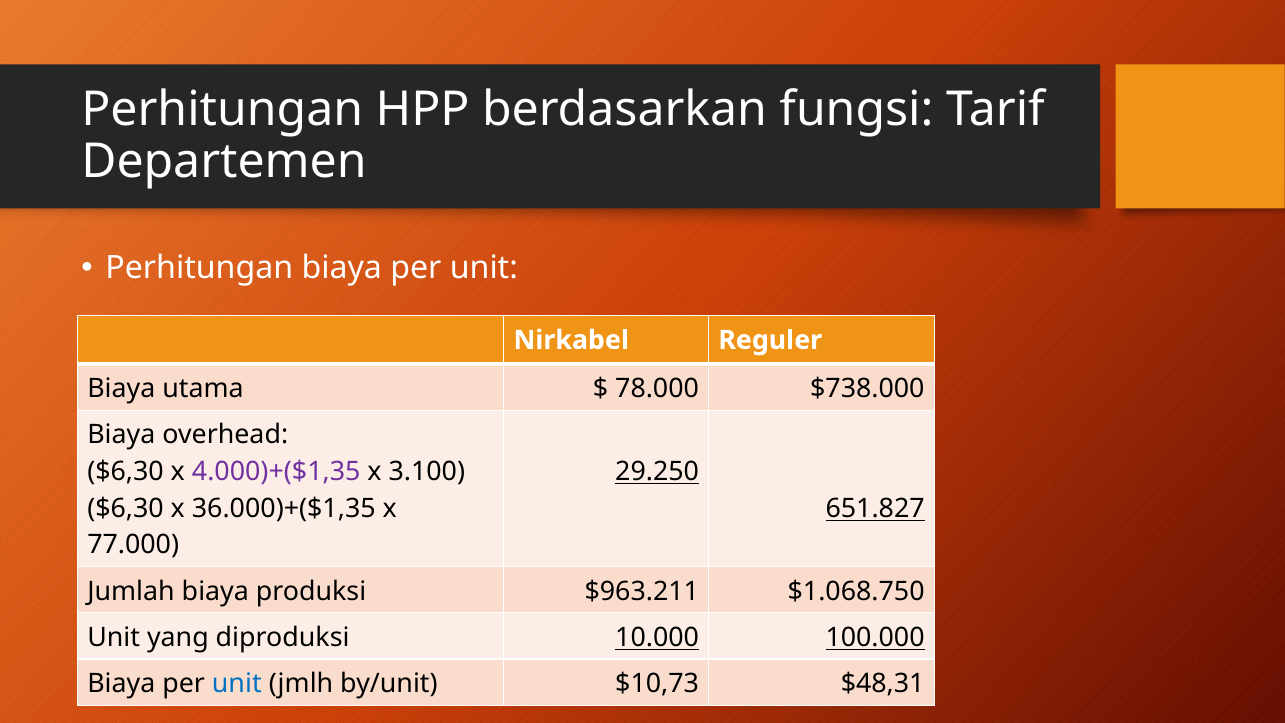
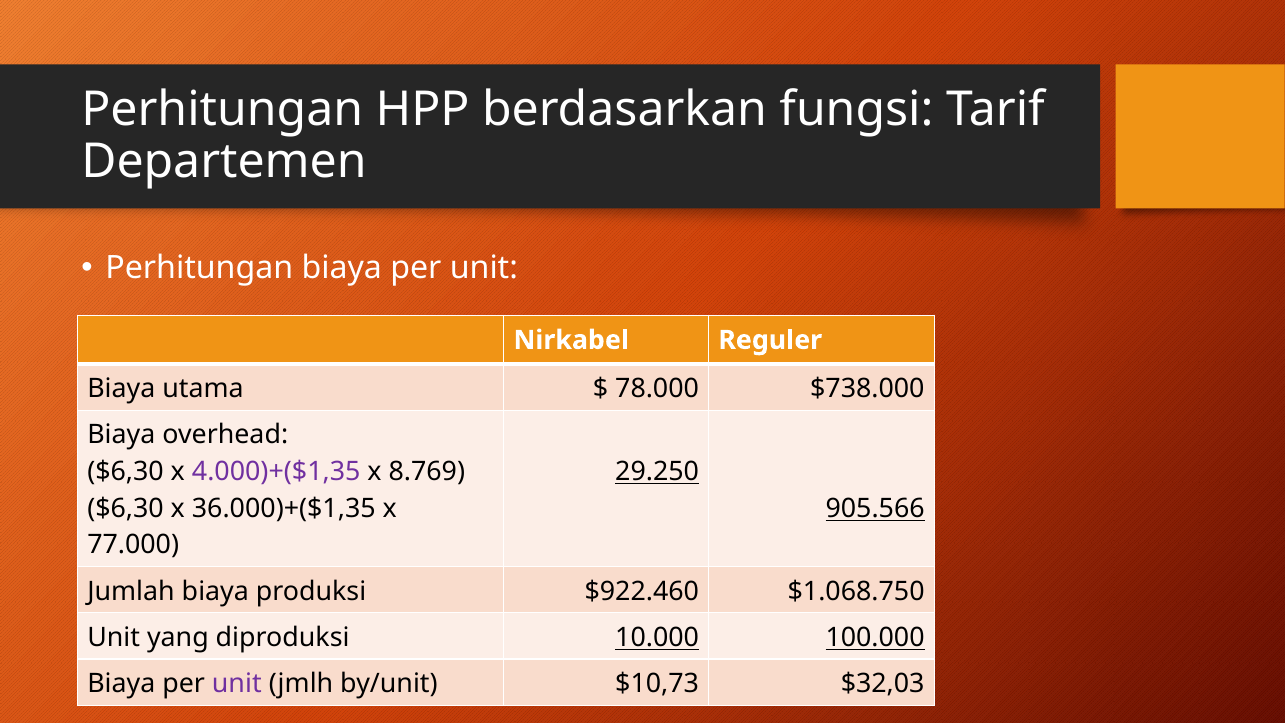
3.100: 3.100 -> 8.769 (427, 472)
651.827: 651.827 -> 905.566 (875, 508)
$963.211: $963.211 -> $922.460 (642, 591)
unit colour: blue -> purple (237, 684)
$48,31: $48,31 -> $32,03 (883, 684)
